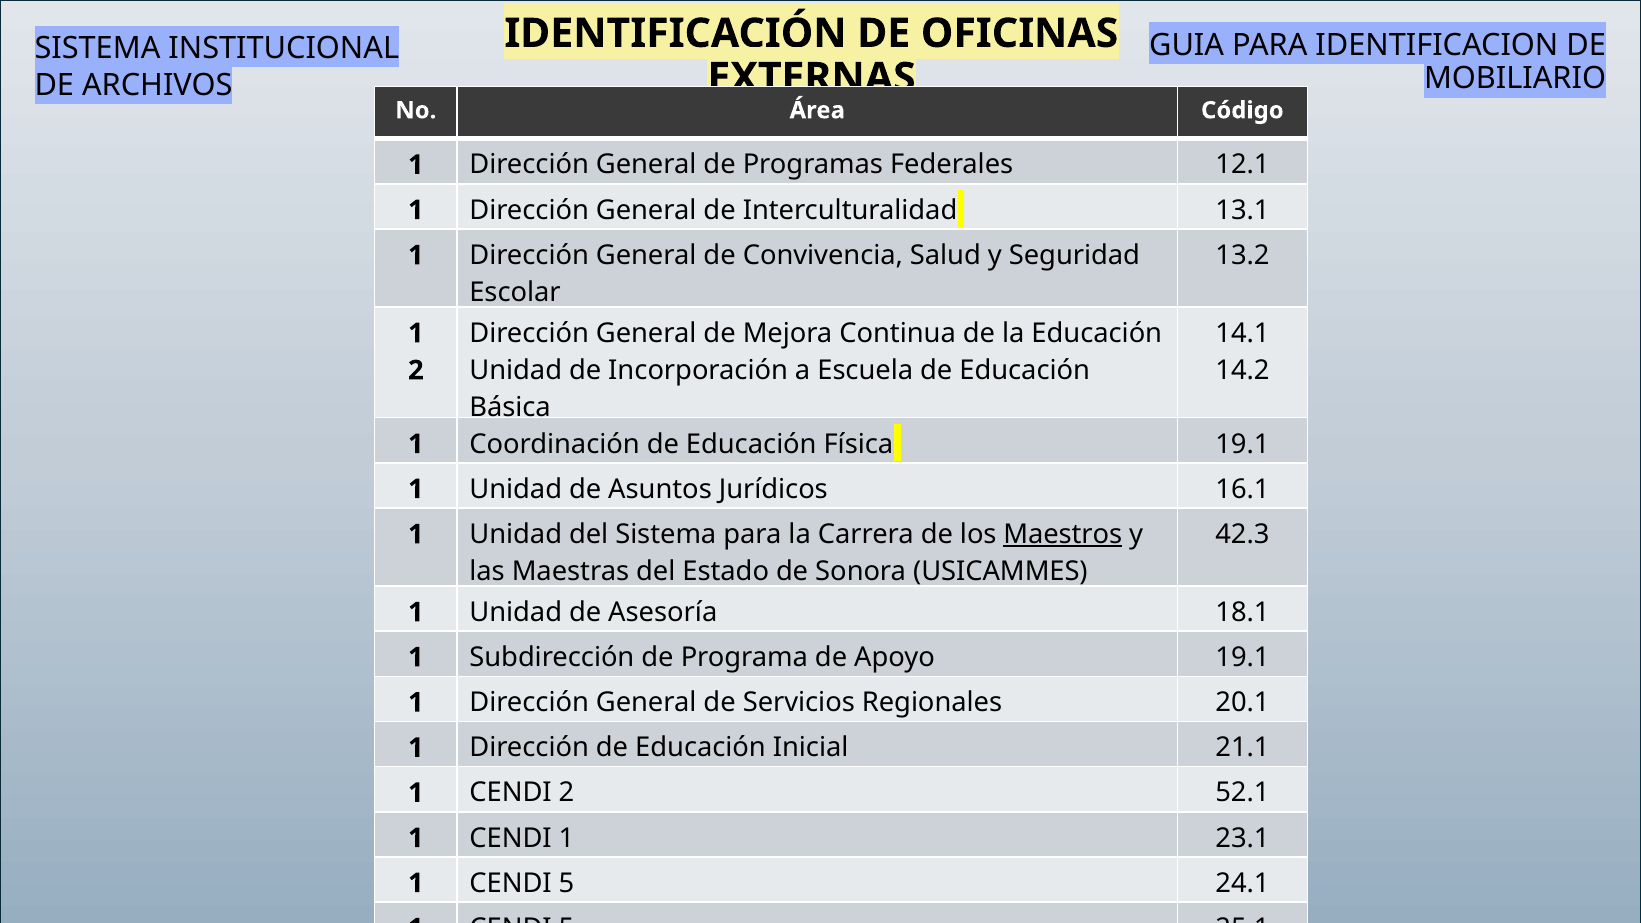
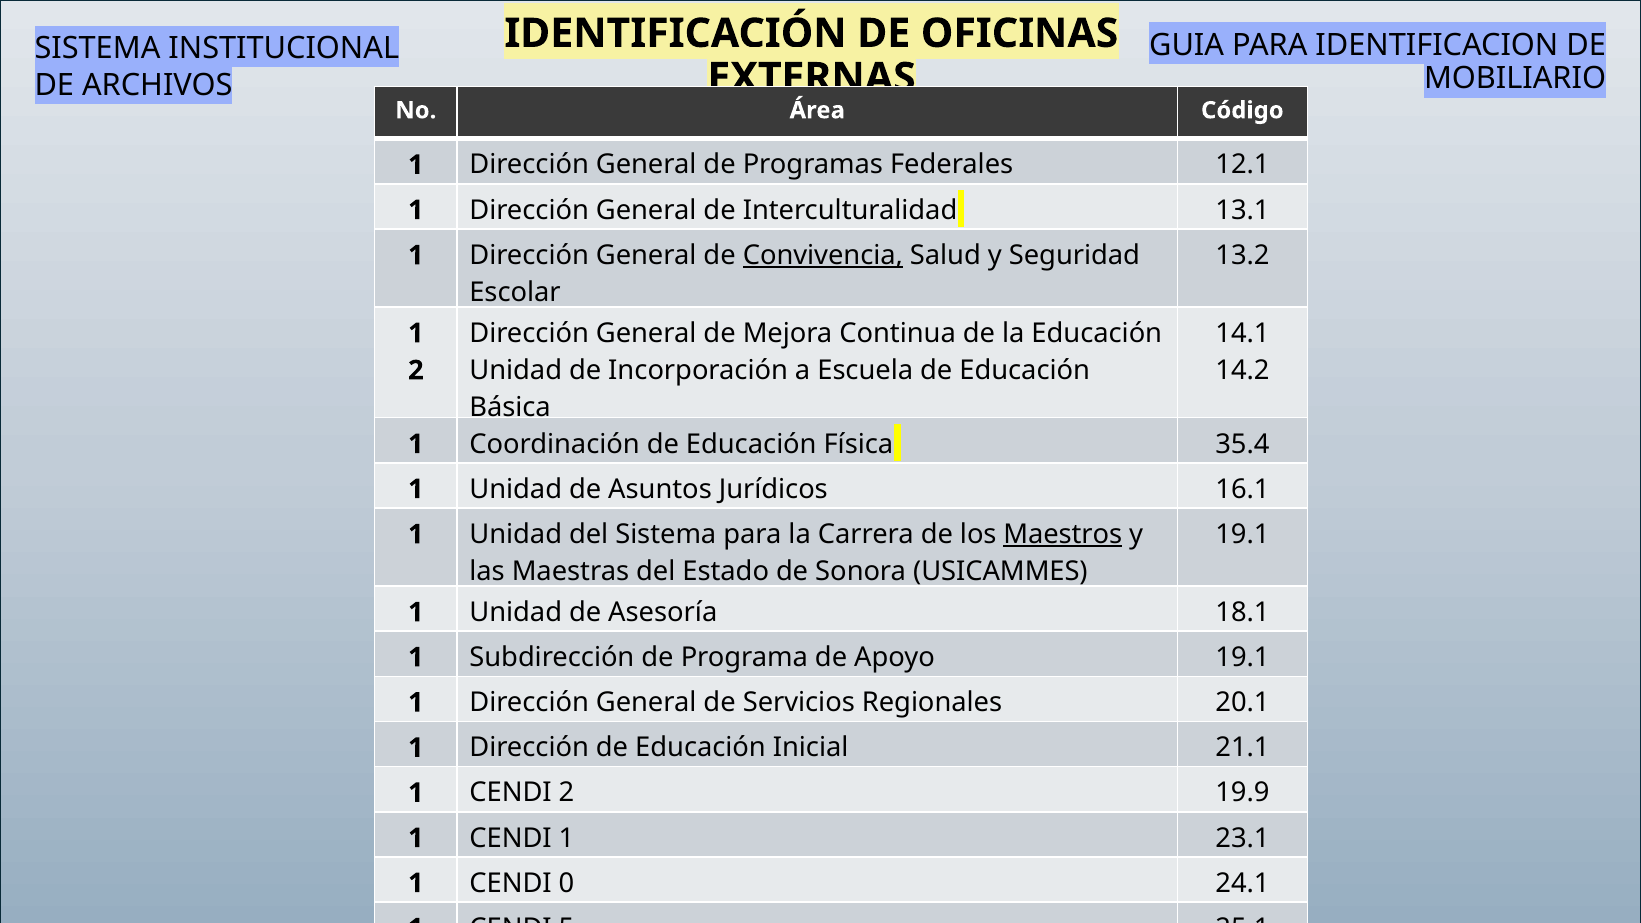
Convivencia underline: none -> present (823, 255)
Física 19.1: 19.1 -> 35.4 (1242, 444)
42.3: 42.3 -> 19.1 (1242, 534)
52.1: 52.1 -> 19.9 (1242, 793)
5: 5 -> 0 (566, 883)
